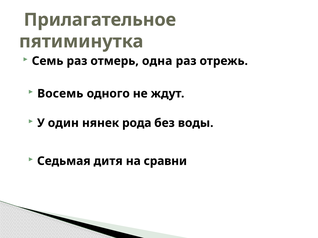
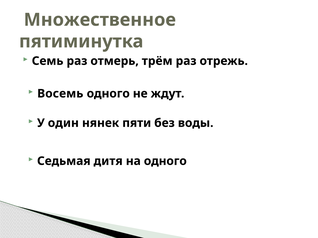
Прилагательное: Прилагательное -> Множественное (100, 20)
одна: одна -> трём (157, 61)
рода: рода -> пяти (137, 123)
на сравни: сравни -> одного (165, 161)
